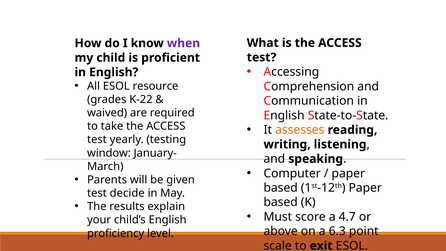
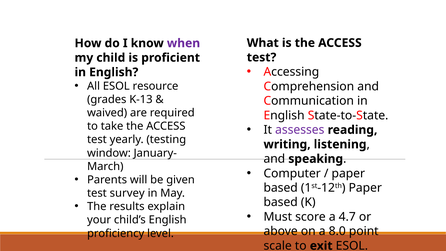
K-22: K-22 -> K-13 (141, 99)
assesses colour: orange -> purple (300, 130)
decide: decide -> survey (127, 193)
6.3: 6.3 -> 8.0 (337, 231)
